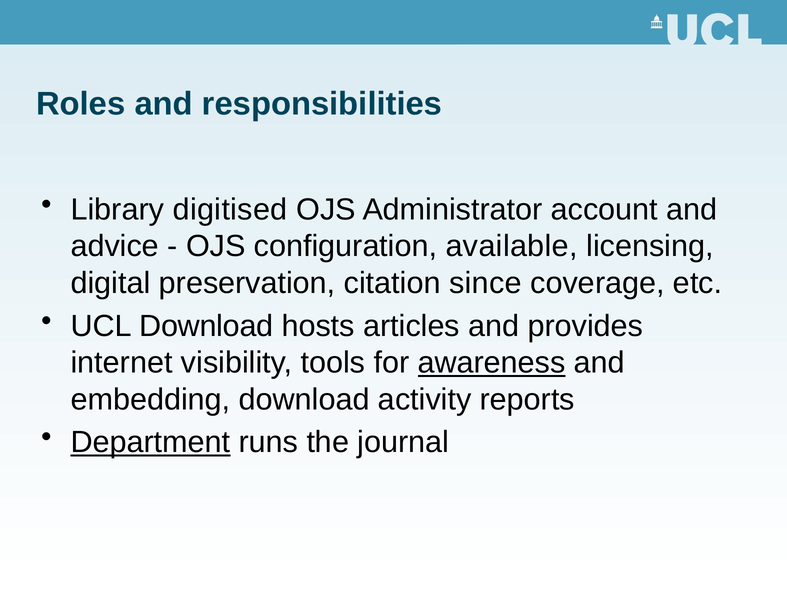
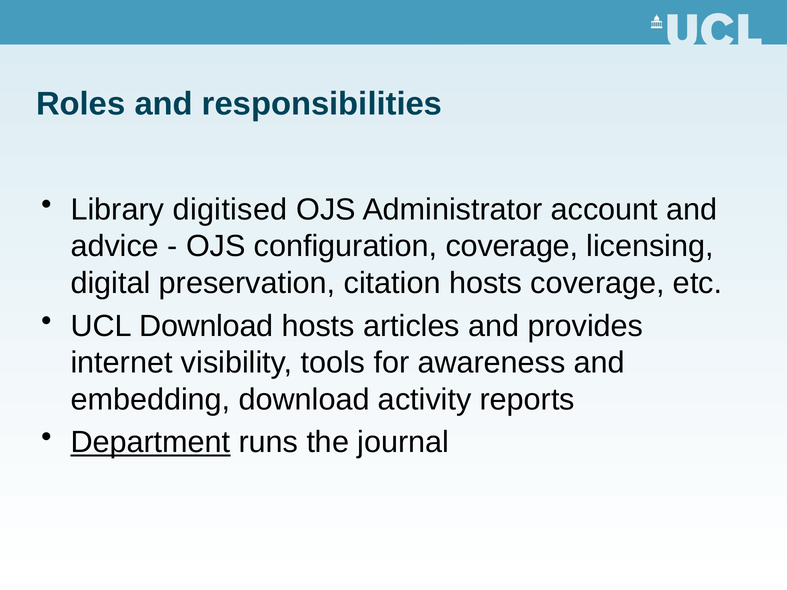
configuration available: available -> coverage (512, 246)
citation since: since -> hosts (486, 283)
awareness underline: present -> none (492, 363)
